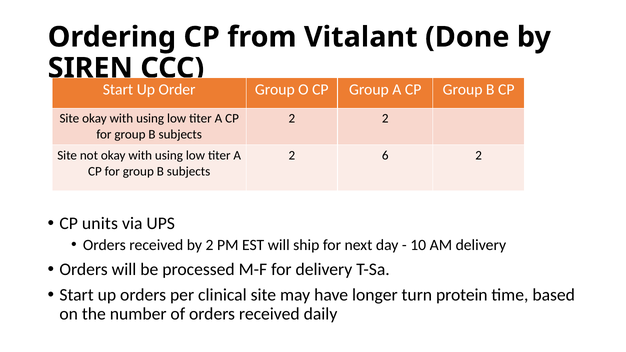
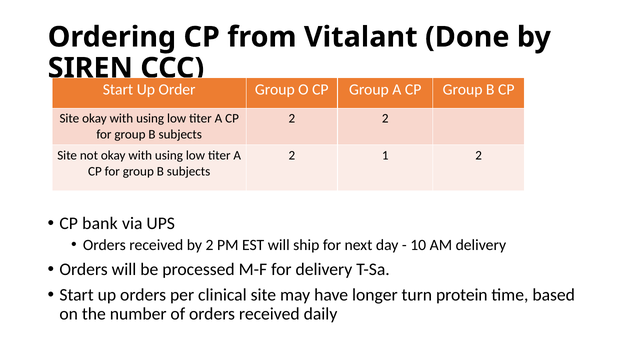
6: 6 -> 1 (385, 155)
units: units -> bank (100, 224)
